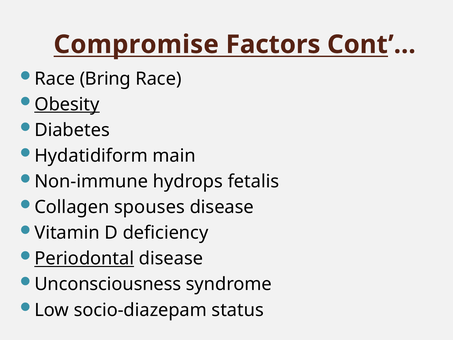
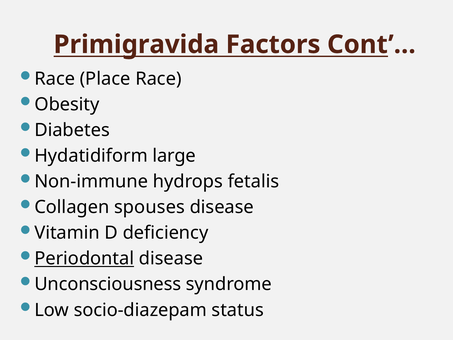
Compromise: Compromise -> Primigravida (136, 44)
Bring: Bring -> Place (105, 79)
Obesity underline: present -> none (67, 104)
main: main -> large (174, 156)
